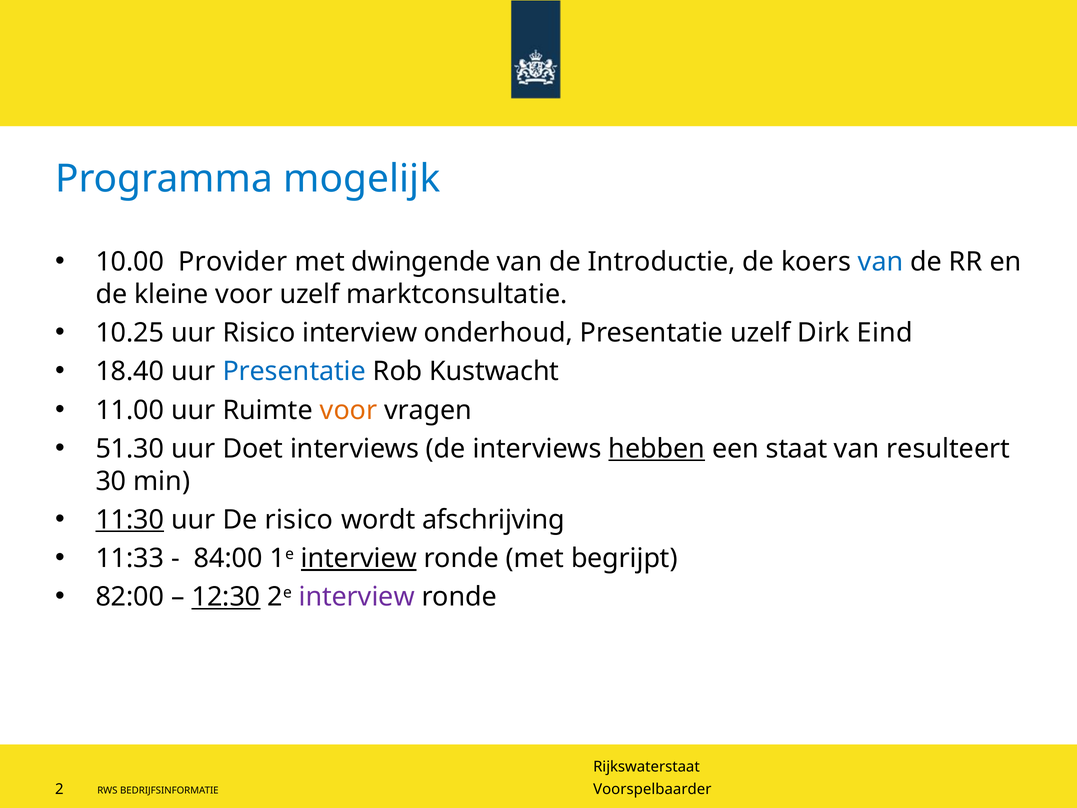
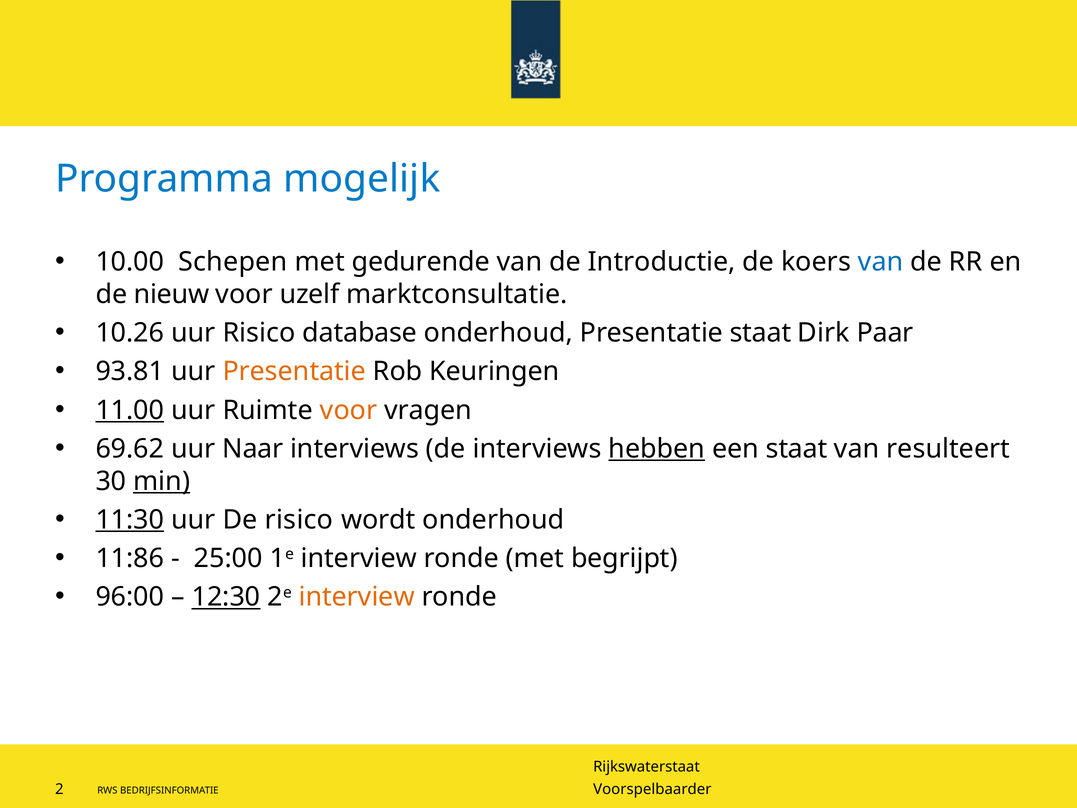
Provider: Provider -> Schepen (233, 262)
dwingende: dwingende -> gedurende (421, 262)
kleine: kleine -> nieuw (171, 294)
10.25: 10.25 -> 10.26 (130, 333)
Risico interview: interview -> database (360, 333)
Presentatie uzelf: uzelf -> staat (760, 333)
Eind: Eind -> Paar (885, 333)
18.40: 18.40 -> 93.81 (130, 371)
Presentatie colour: blue -> orange (294, 371)
Kustwacht: Kustwacht -> Keuringen (494, 371)
11.00 underline: none -> present (130, 410)
51.30: 51.30 -> 69.62 (130, 449)
Doet: Doet -> Naar (253, 449)
min underline: none -> present (162, 481)
wordt afschrijving: afschrijving -> onderhoud (493, 520)
11:33: 11:33 -> 11:86 (130, 558)
84:00: 84:00 -> 25:00 (228, 558)
interview underline: present -> none (359, 558)
82:00: 82:00 -> 96:00 (130, 597)
interview colour: purple -> orange (357, 597)
